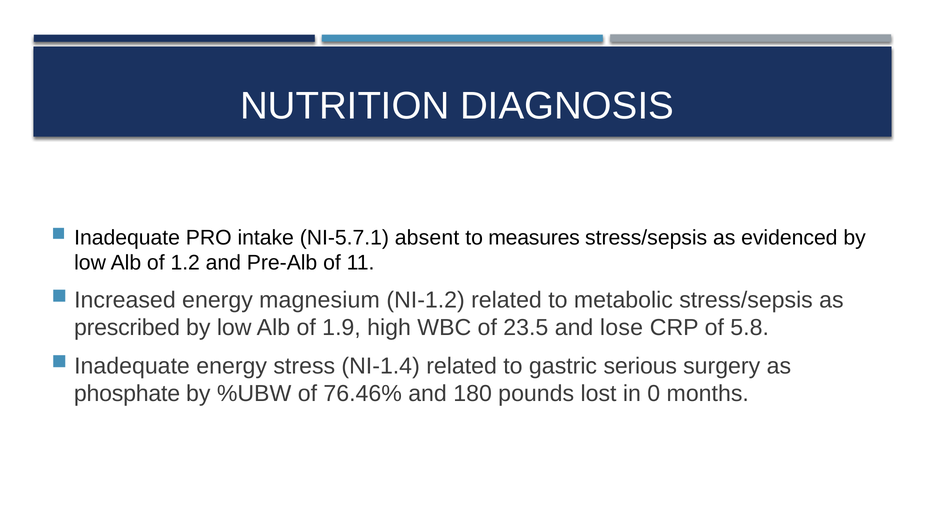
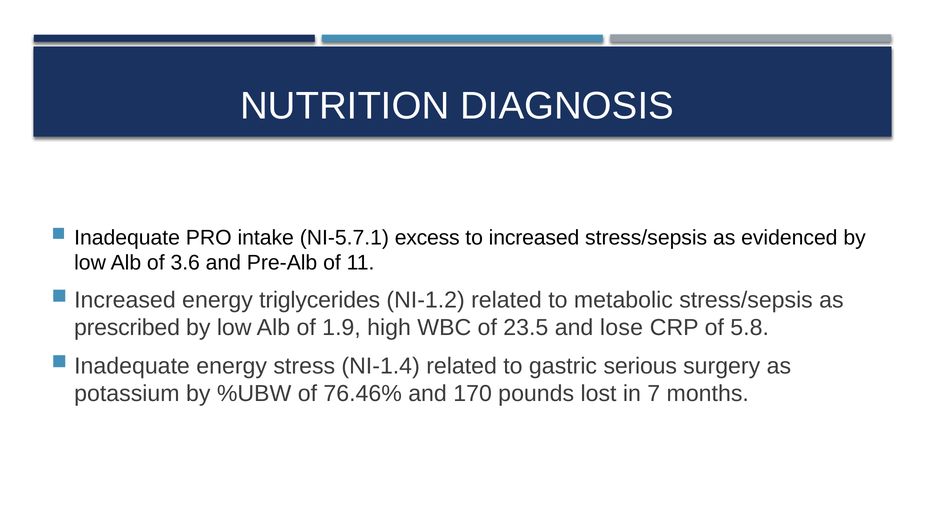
absent: absent -> excess (427, 238)
to measures: measures -> increased (534, 238)
1.2: 1.2 -> 3.6 (185, 263)
magnesium: magnesium -> triglycerides (320, 300)
phosphate: phosphate -> potassium (127, 394)
180: 180 -> 170 (473, 394)
0: 0 -> 7 (654, 394)
